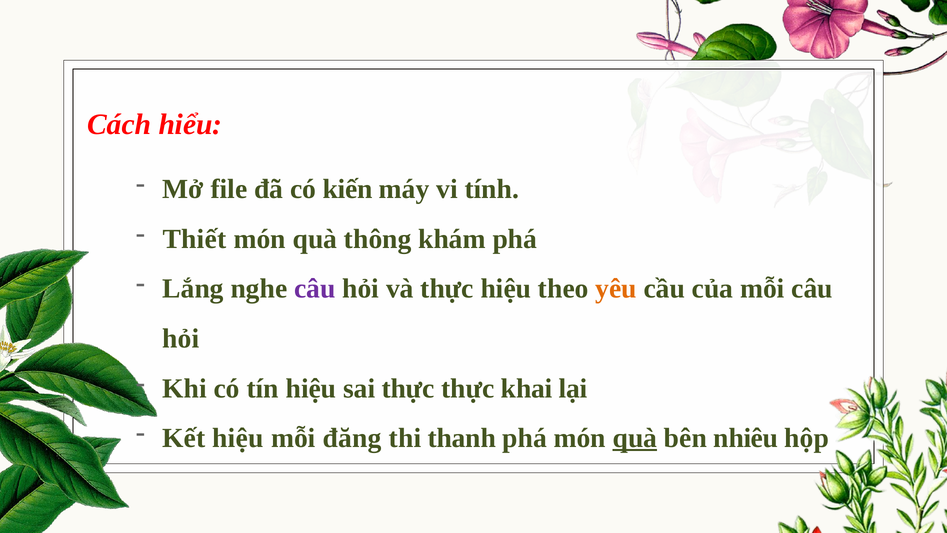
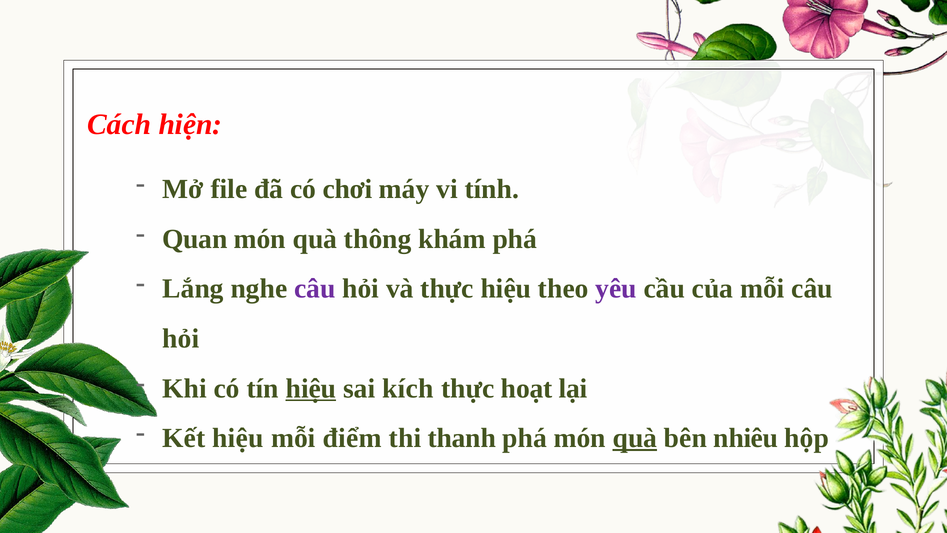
hiểu: hiểu -> hiện (190, 125)
kiến: kiến -> chơi (348, 189)
Thiết: Thiết -> Quan (195, 239)
yêu colour: orange -> purple (616, 289)
hiệu underline: none -> present (311, 388)
sai thực: thực -> kích (408, 388)
khai: khai -> hoạt (527, 388)
đăng: đăng -> điểm (352, 438)
